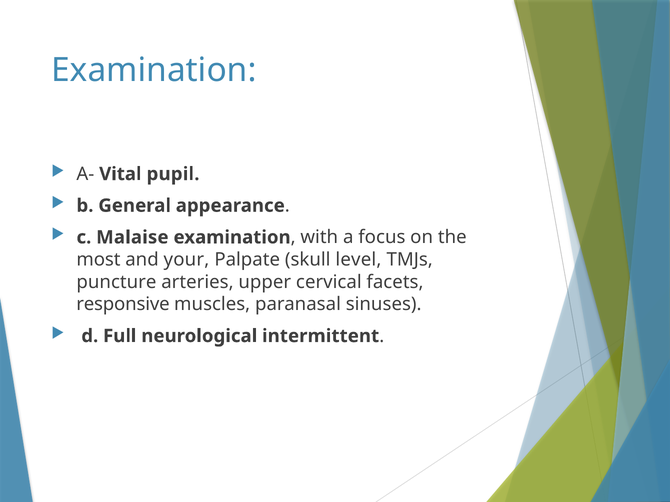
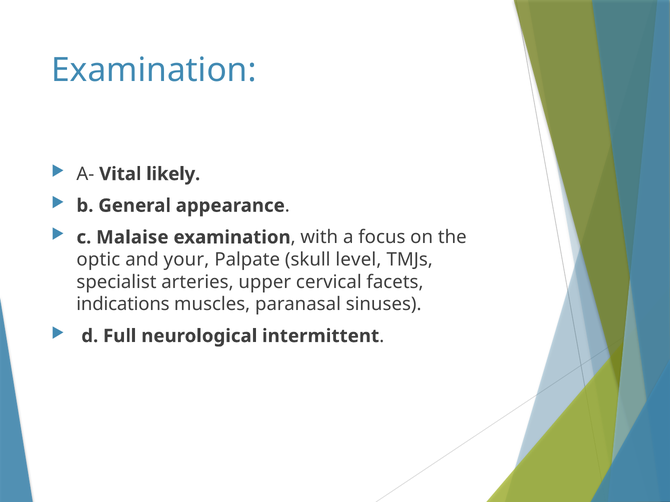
pupil: pupil -> likely (173, 174)
most: most -> optic (98, 260)
puncture: puncture -> specialist (116, 282)
responsive: responsive -> indications (123, 305)
